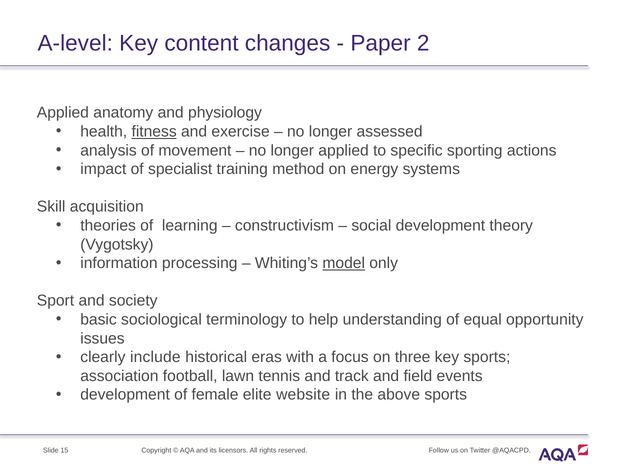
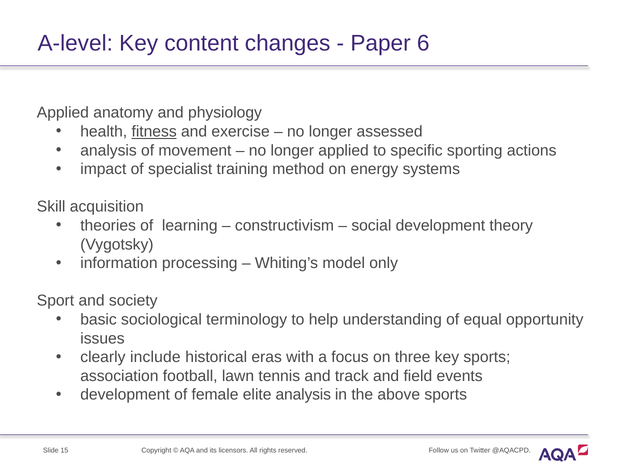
2: 2 -> 6 (423, 43)
model underline: present -> none (344, 263)
elite website: website -> analysis (303, 394)
